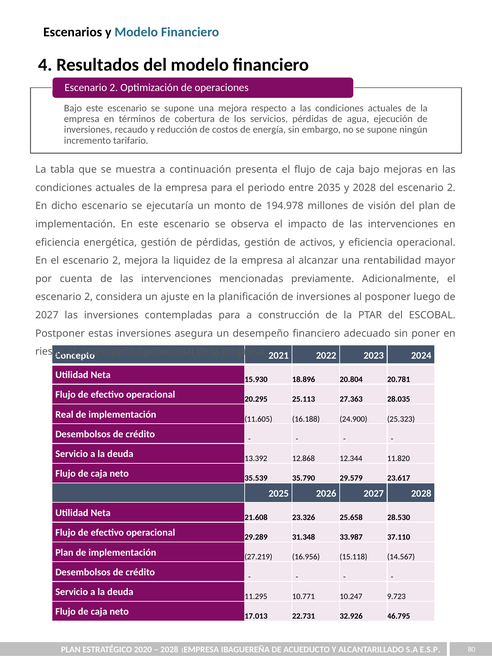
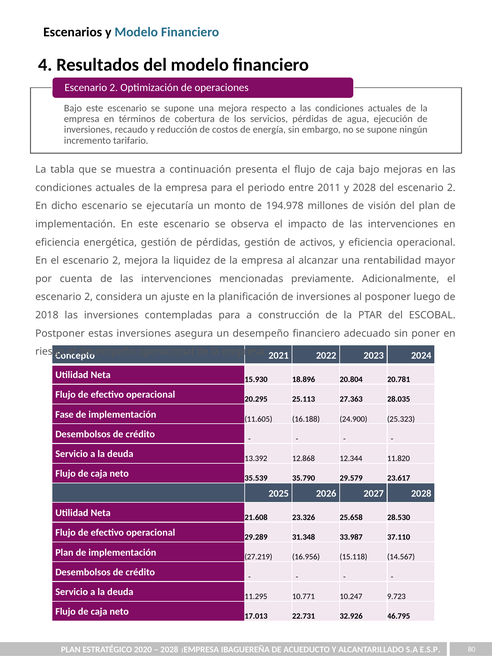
2035: 2035 -> 2011 (329, 188)
2027: 2027 -> 2018 (47, 315)
Real: Real -> Fase (64, 414)
